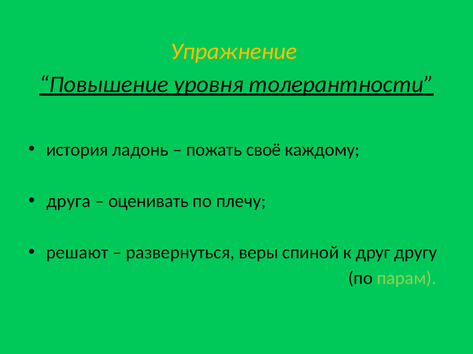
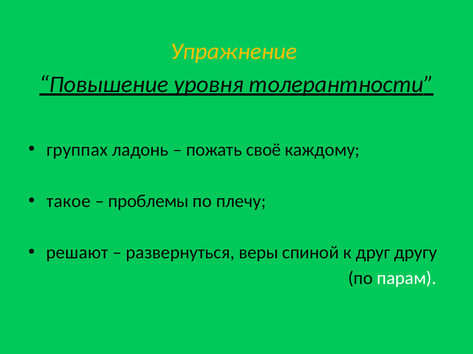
история: история -> группах (77, 150)
друга: друга -> такое (68, 201)
оценивать: оценивать -> проблемы (149, 201)
парам colour: light green -> white (407, 279)
